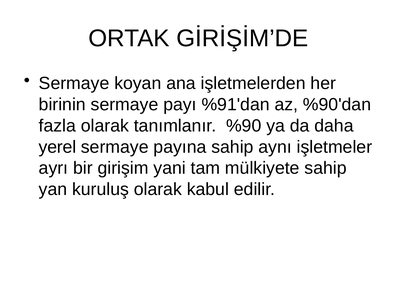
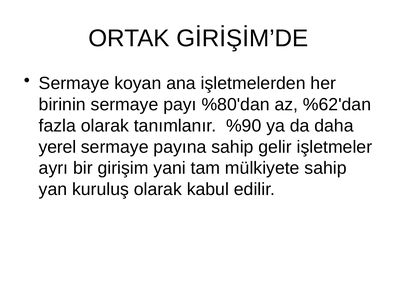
%91'dan: %91'dan -> %80'dan (236, 104)
%90'dan: %90'dan -> %62'dan (337, 104)
aynı: aynı -> gelir (275, 147)
